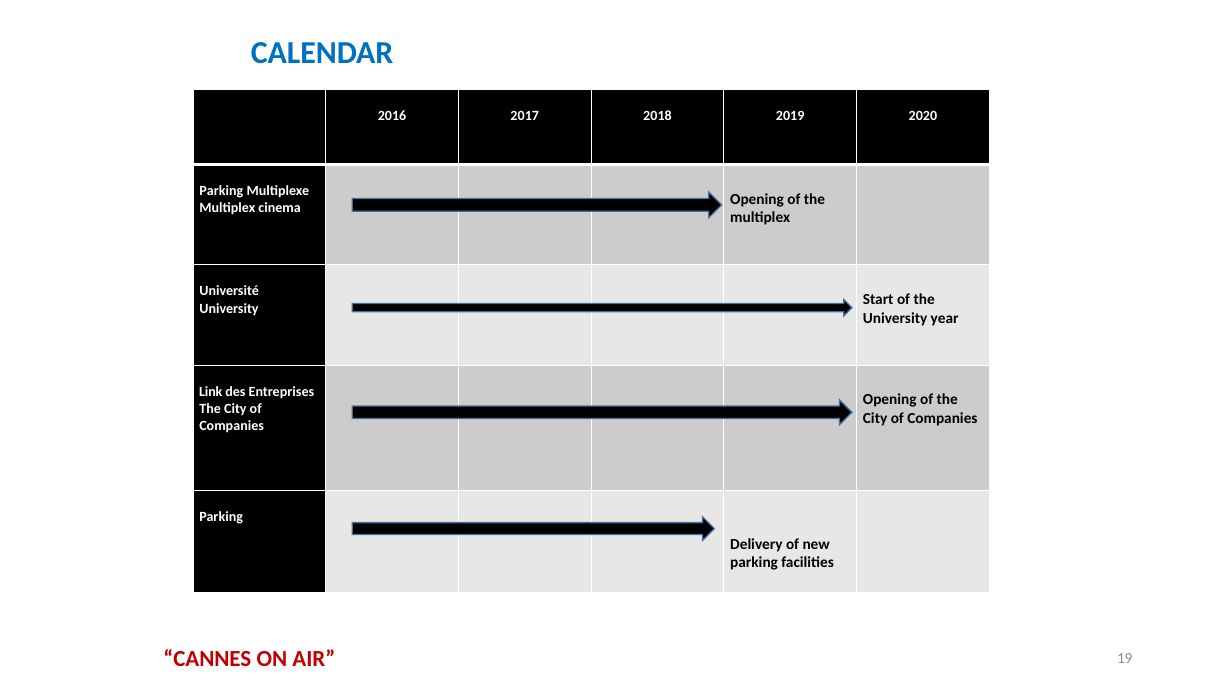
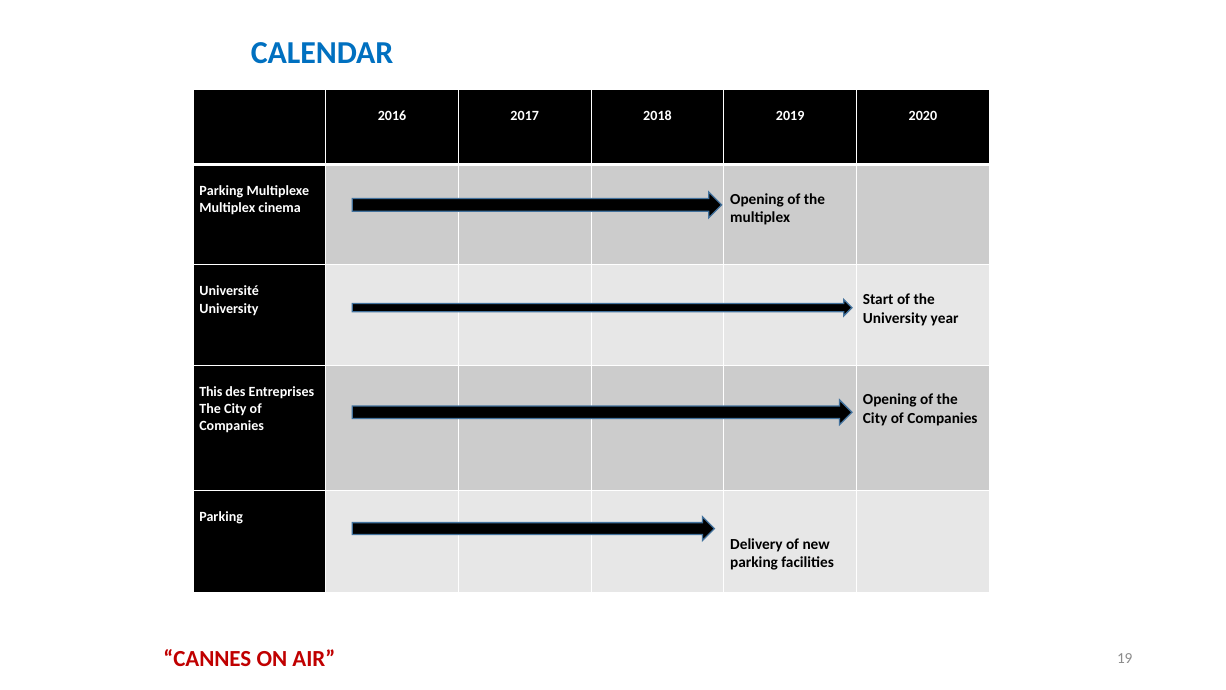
Link: Link -> This (211, 391)
